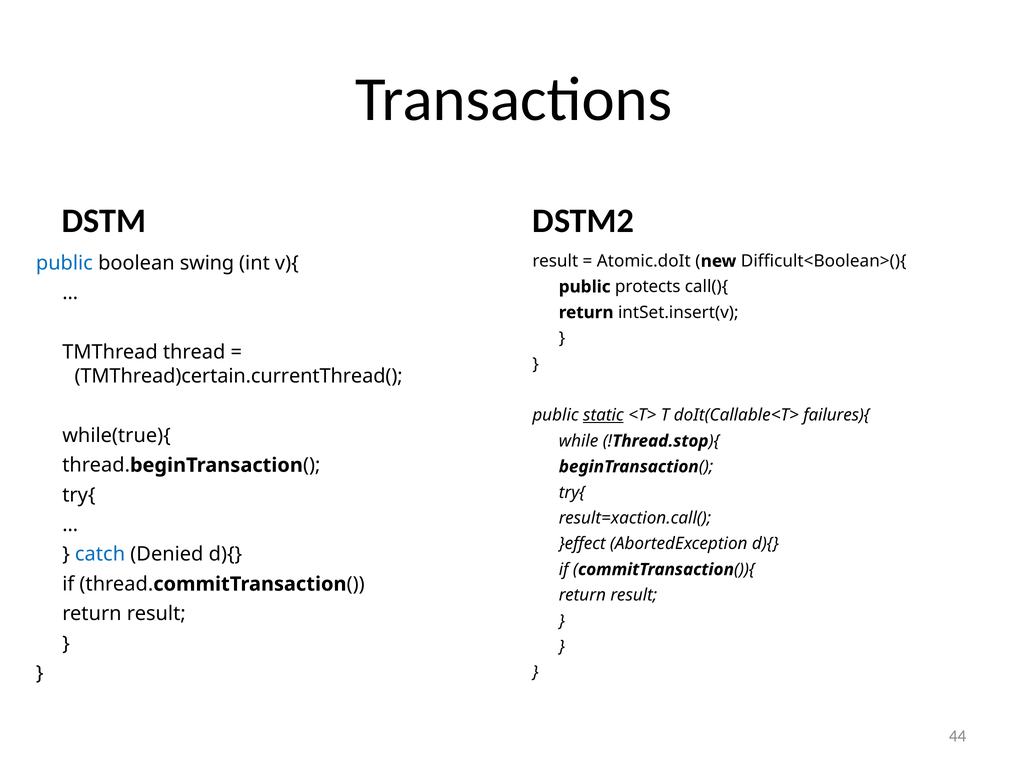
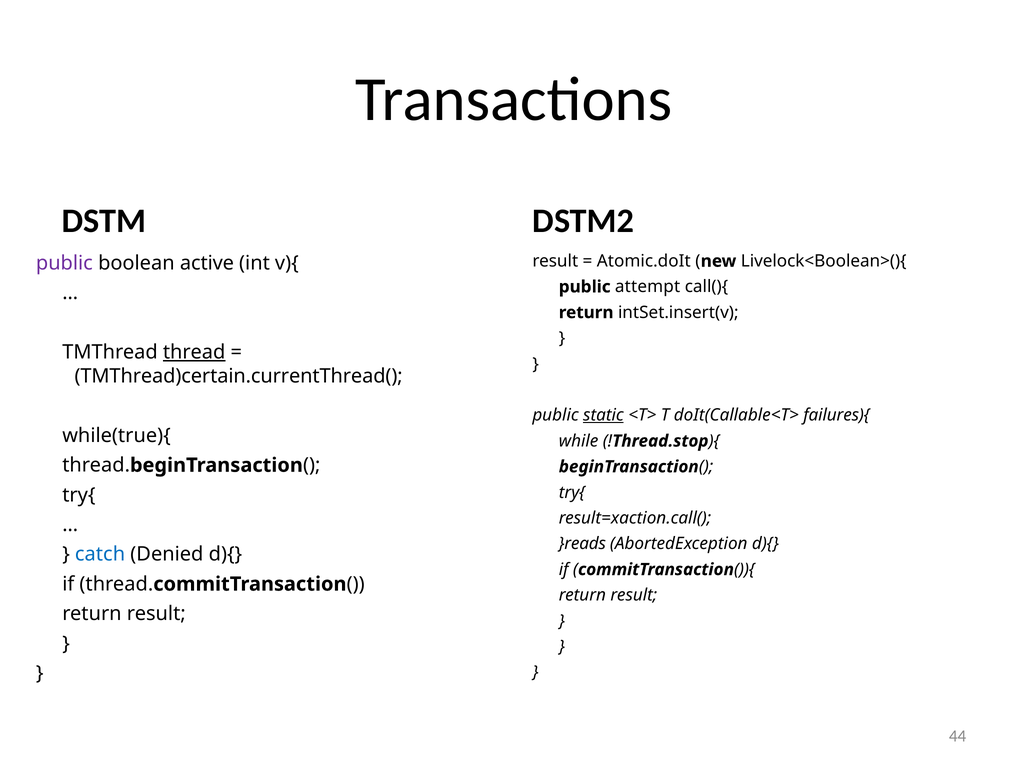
Difficult<Boolean>(){: Difficult<Boolean>(){ -> Livelock<Boolean>(){ (824, 261)
public colour: blue -> purple (64, 263)
swing: swing -> active (207, 263)
protects: protects -> attempt (648, 287)
thread underline: none -> present (194, 352)
}effect: }effect -> }reads (582, 544)
